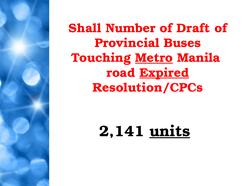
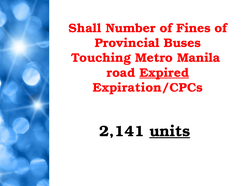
Draft: Draft -> Fines (193, 28)
Metro underline: present -> none (154, 58)
Resolution/CPCs: Resolution/CPCs -> Expiration/CPCs (148, 88)
